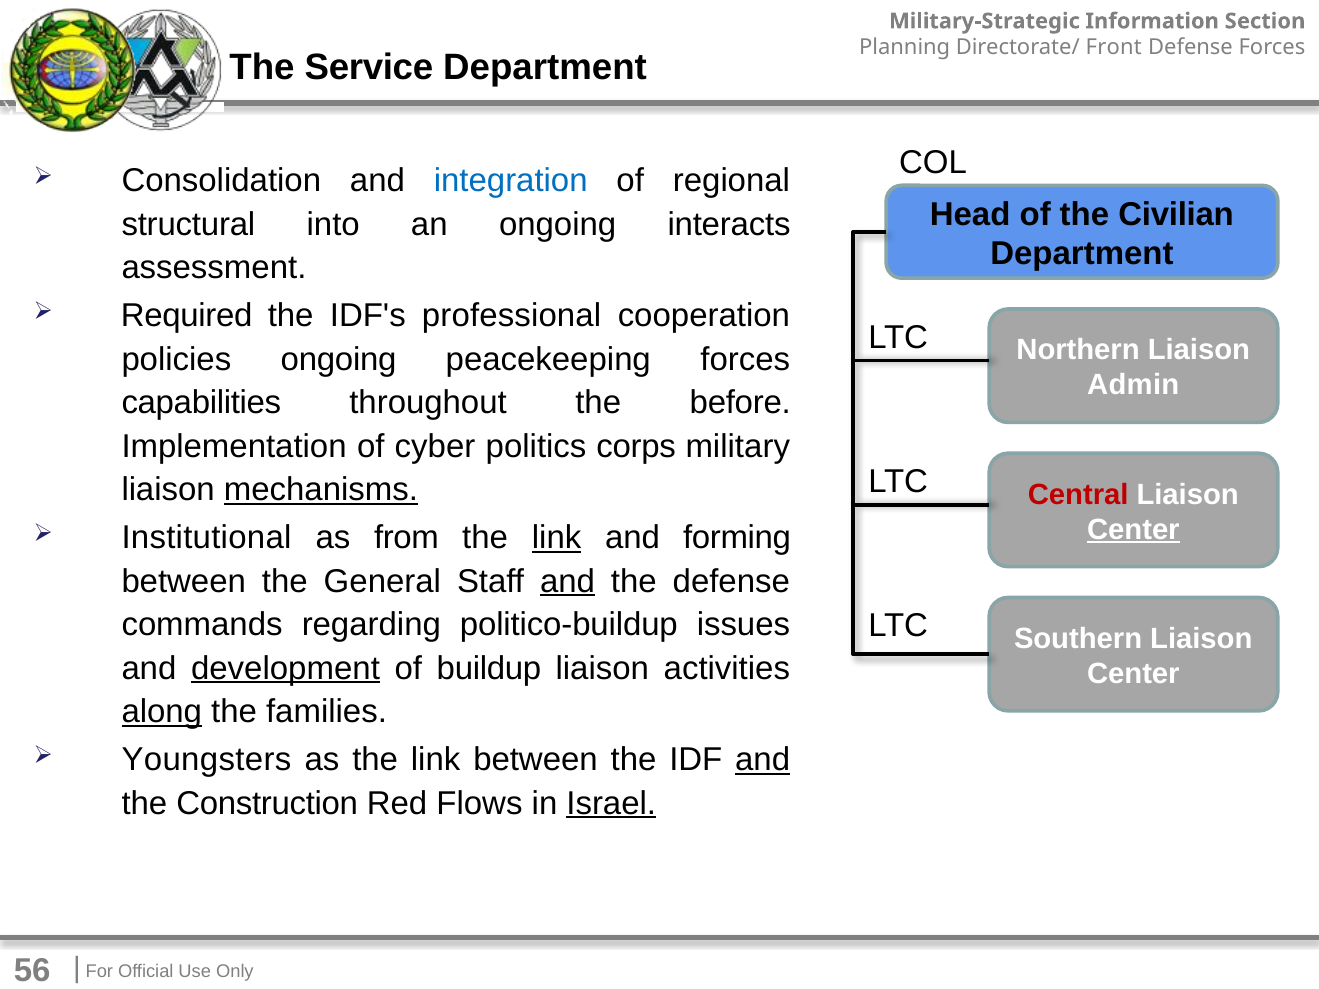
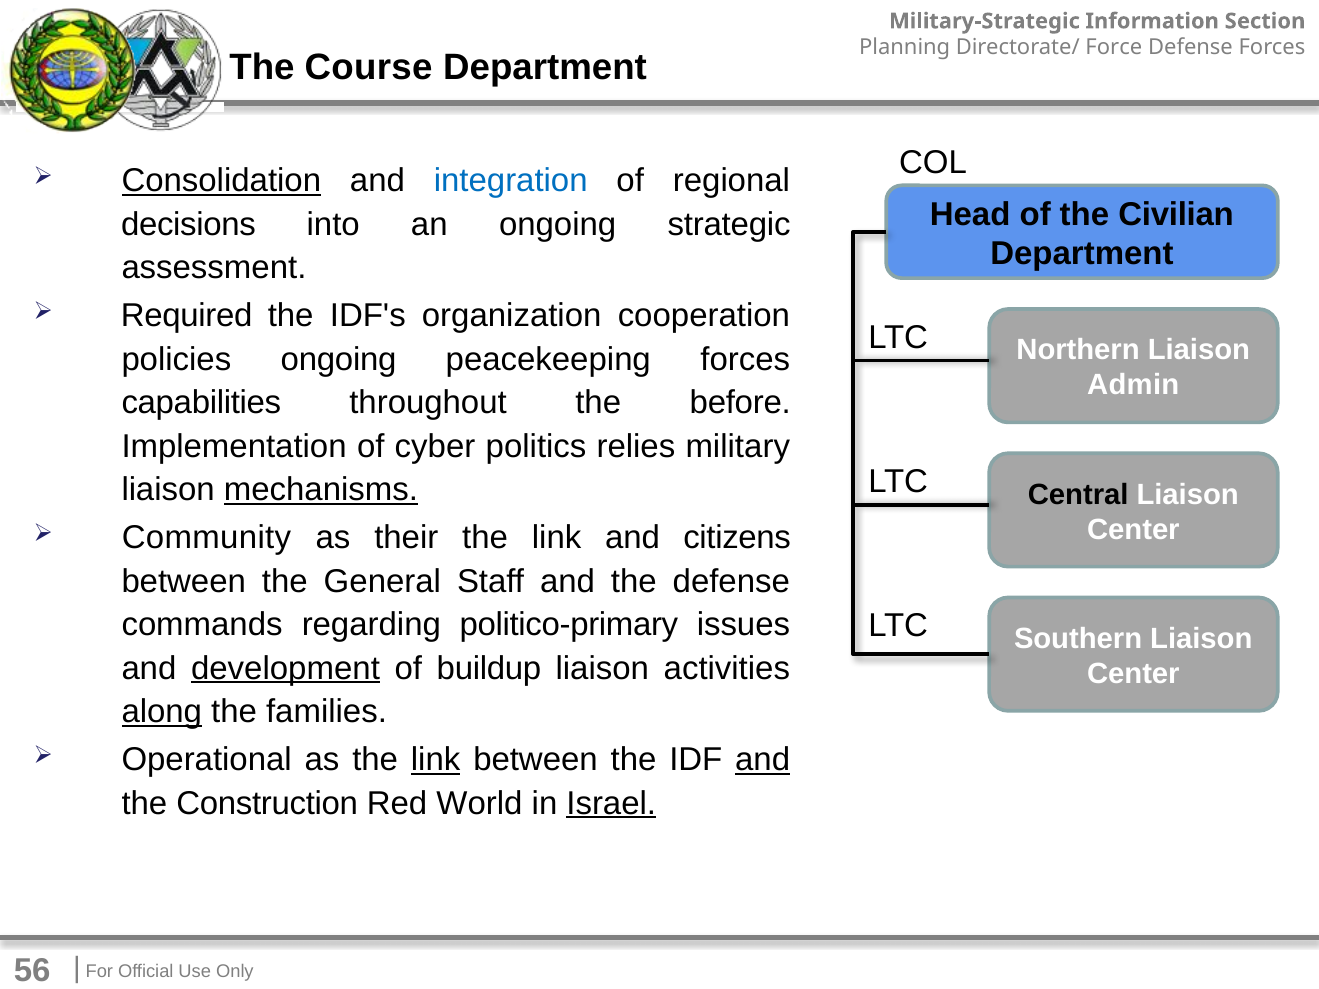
Front: Front -> Force (1114, 48)
Service: Service -> Course (369, 67)
Consolidation underline: none -> present (221, 181)
structural: structural -> decisions (188, 224)
interacts: interacts -> strategic (729, 224)
professional: professional -> organization (512, 316)
corps: corps -> relies (636, 446)
Central colour: red -> black (1078, 495)
Center underline: present -> none (1133, 530)
Institutional: Institutional -> Community (206, 538)
from: from -> their (406, 538)
link underline: present -> none (557, 538)
forming: forming -> citizens (737, 538)
and underline: present -> none (568, 581)
politico-buildup: politico-buildup -> politico-primary (569, 625)
Youngsters: Youngsters -> Operational (207, 760)
link underline: none -> present (436, 760)
Flows: Flows -> World (479, 803)
